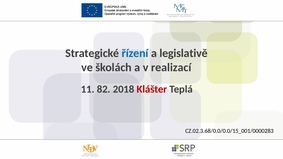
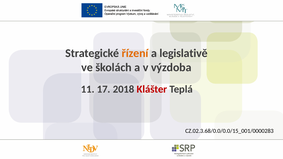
řízení colour: blue -> orange (135, 53)
realizací: realizací -> výzdoba (171, 67)
82: 82 -> 17 (104, 89)
